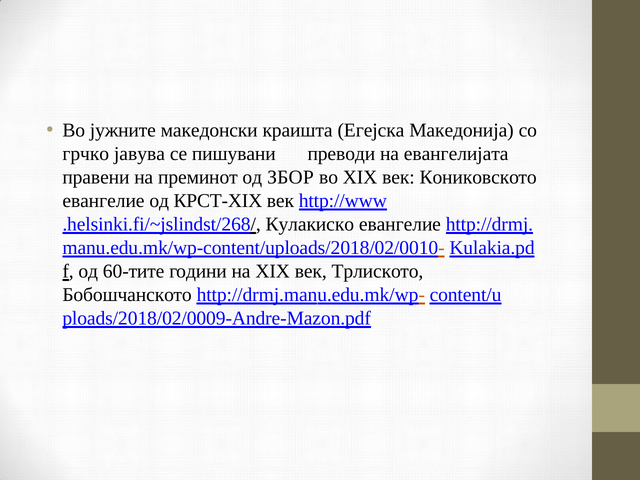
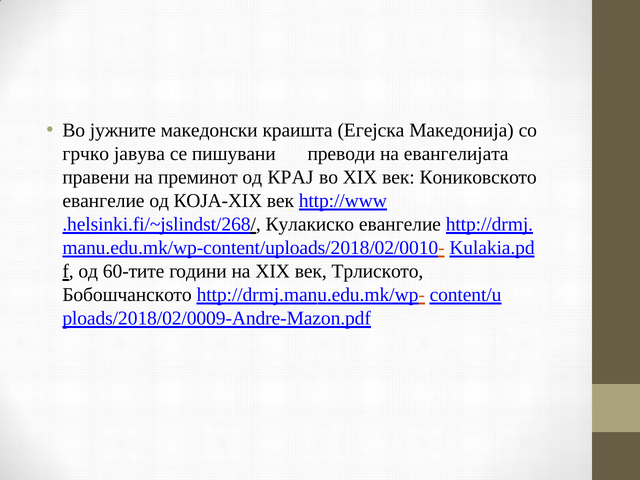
ЗБОР: ЗБОР -> КРАЈ (291, 177)
КРСТ-XIX: КРСТ-XIX -> КОЈА-XIX (218, 201)
